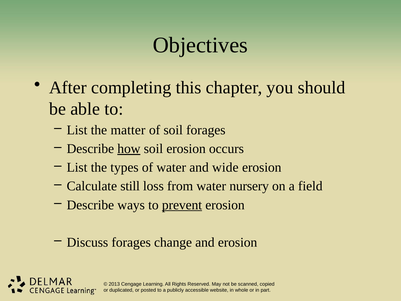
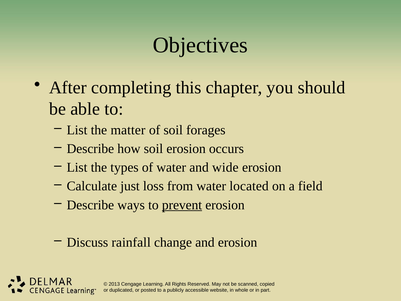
how underline: present -> none (129, 149)
still: still -> just (130, 186)
nursery: nursery -> located (249, 186)
Discuss forages: forages -> rainfall (131, 242)
